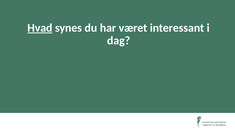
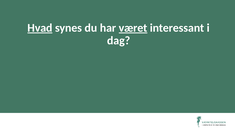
været underline: none -> present (133, 28)
